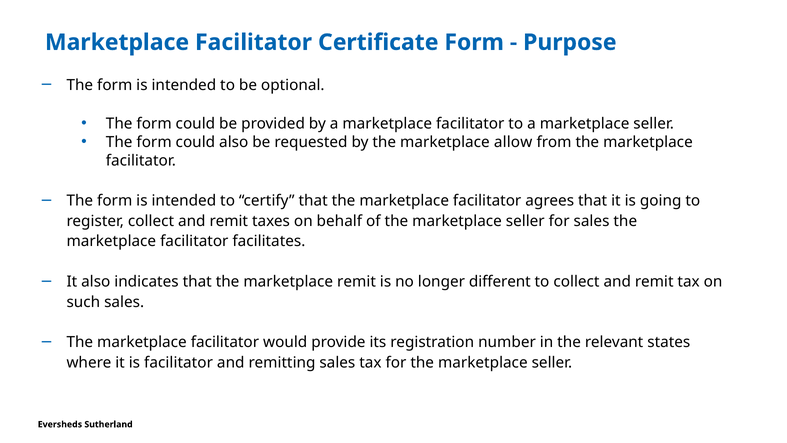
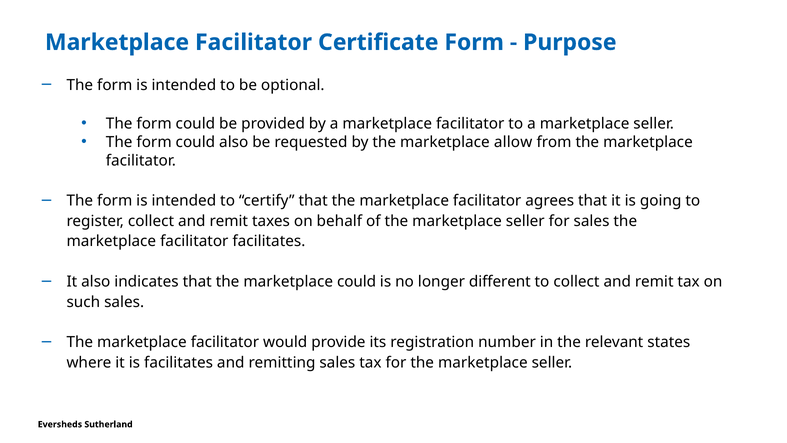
marketplace remit: remit -> could (357, 282)
is facilitator: facilitator -> facilitates (179, 362)
